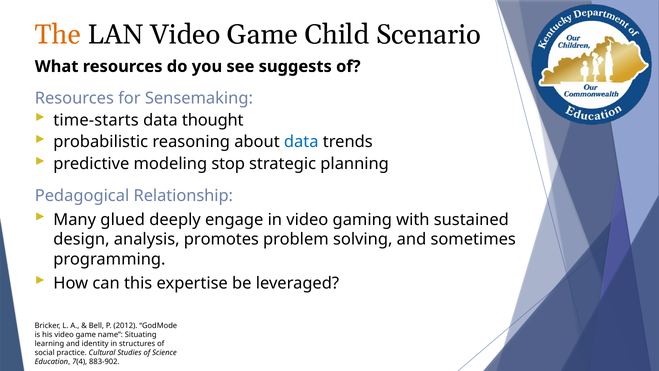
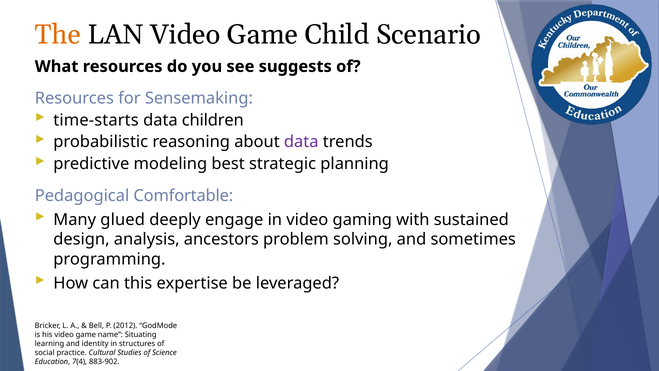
thought: thought -> children (213, 120)
data colour: blue -> purple (301, 142)
stop: stop -> best (228, 164)
Relationship: Relationship -> Comfortable (183, 196)
promotes: promotes -> ancestors (221, 239)
